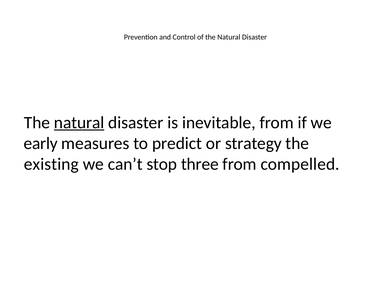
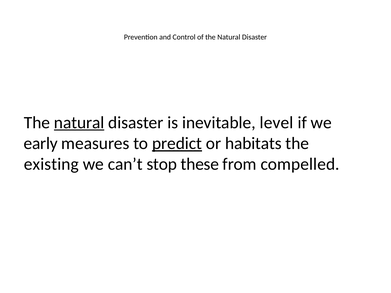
inevitable from: from -> level (276, 123)
predict underline: none -> present (177, 144)
strategy: strategy -> habitats (253, 144)
three: three -> these (200, 164)
